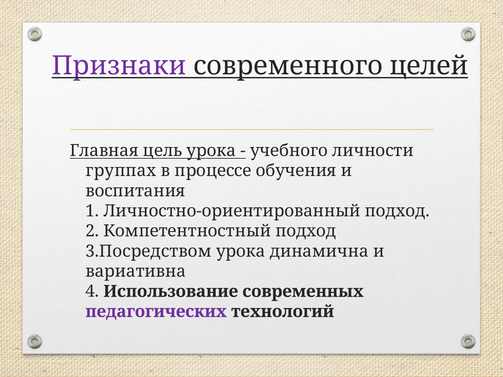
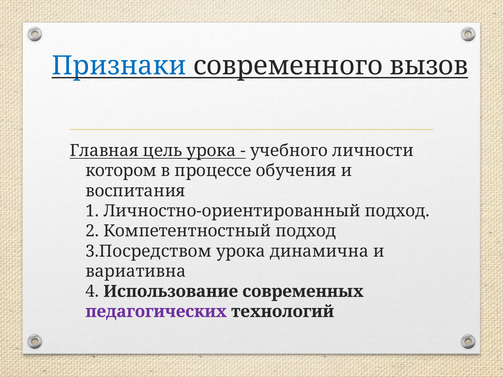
Признаки colour: purple -> blue (119, 66)
целей: целей -> вызов (429, 66)
группах: группах -> котором (121, 171)
